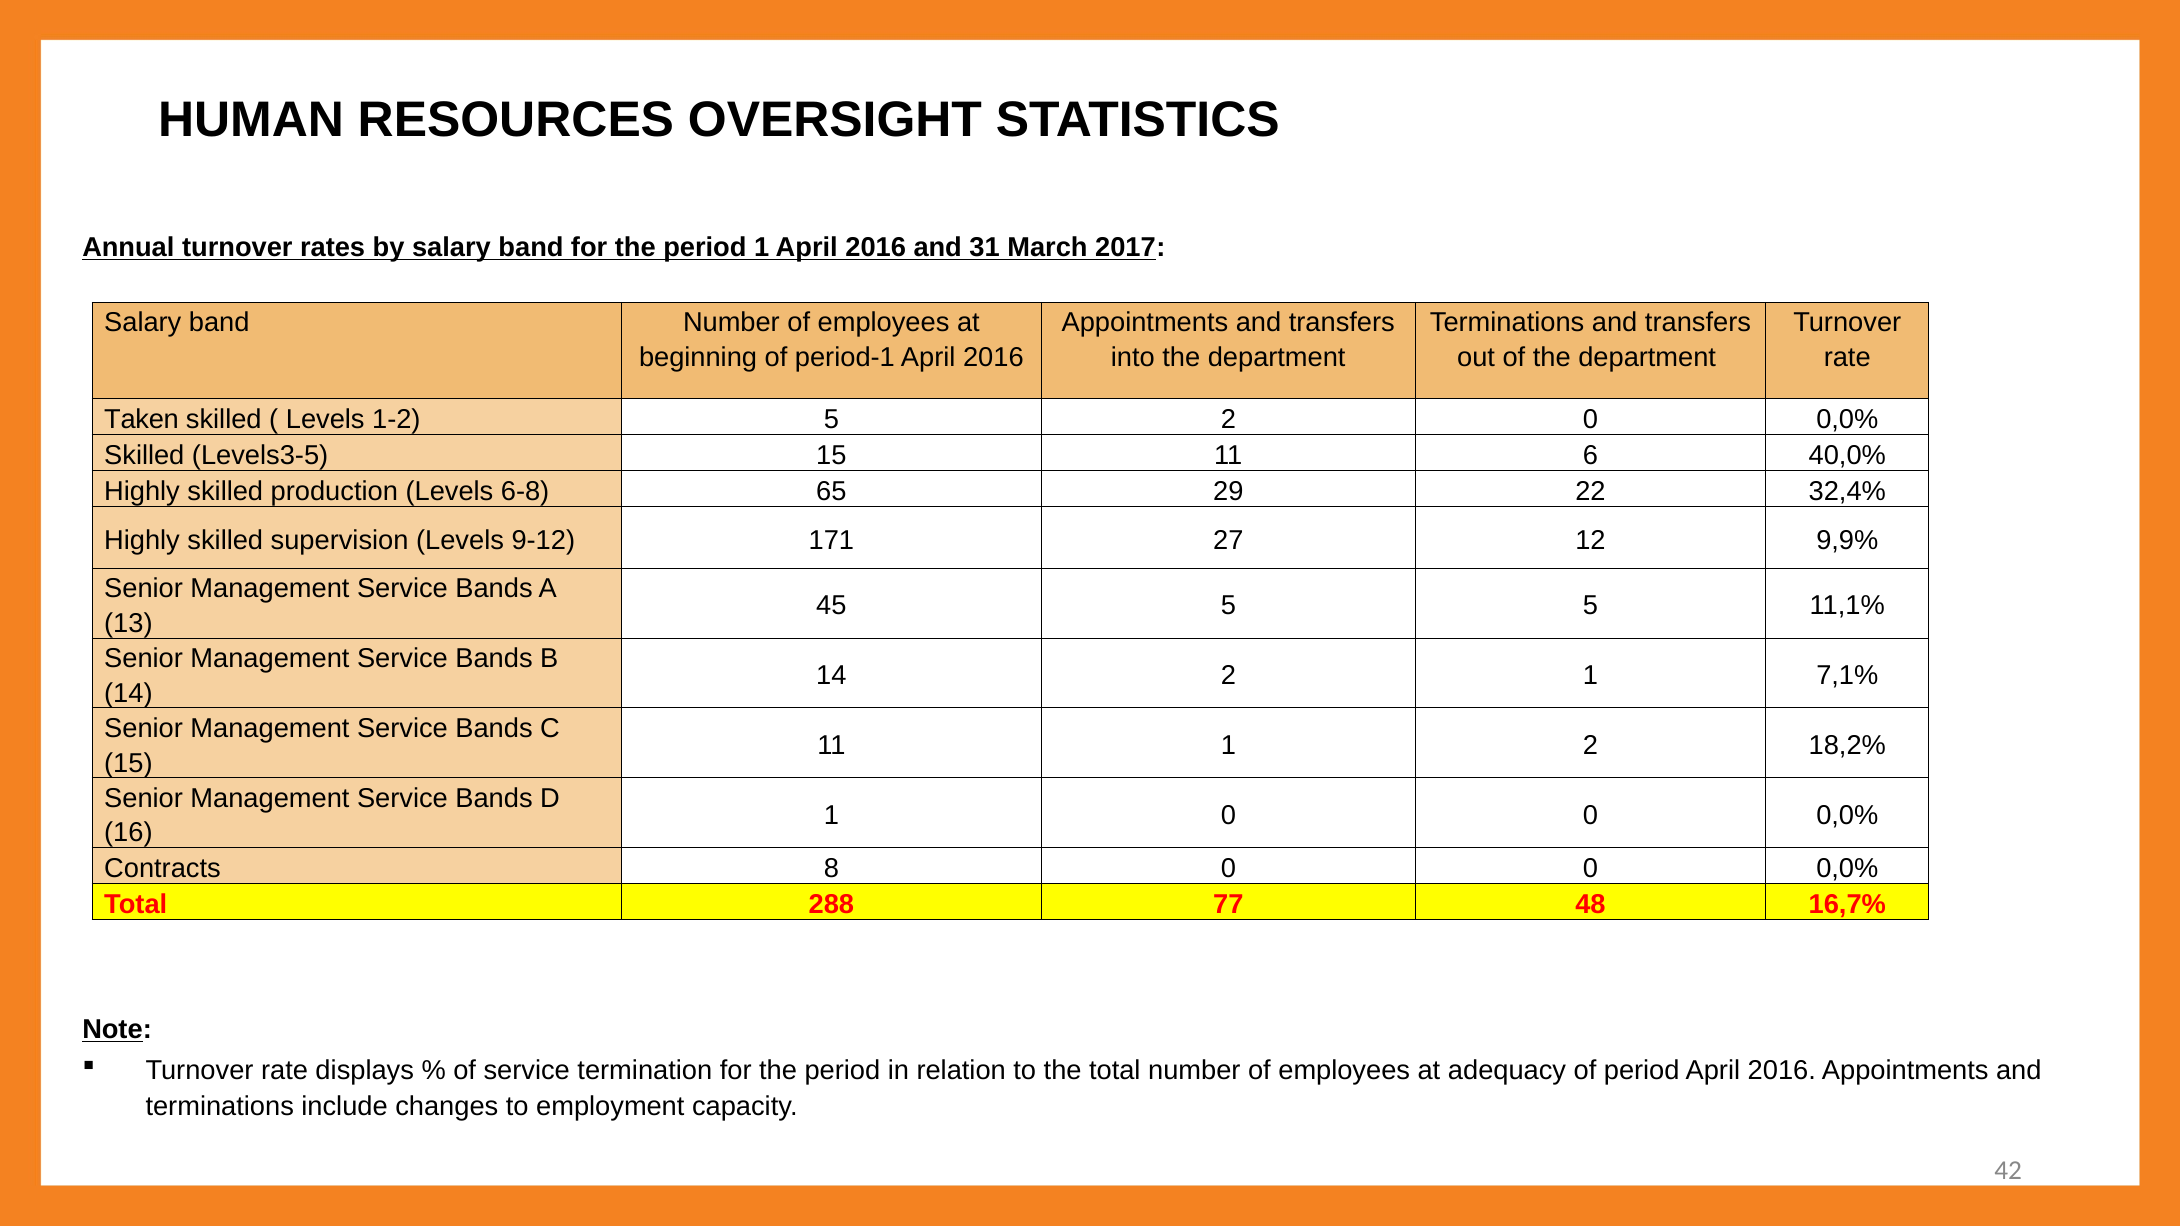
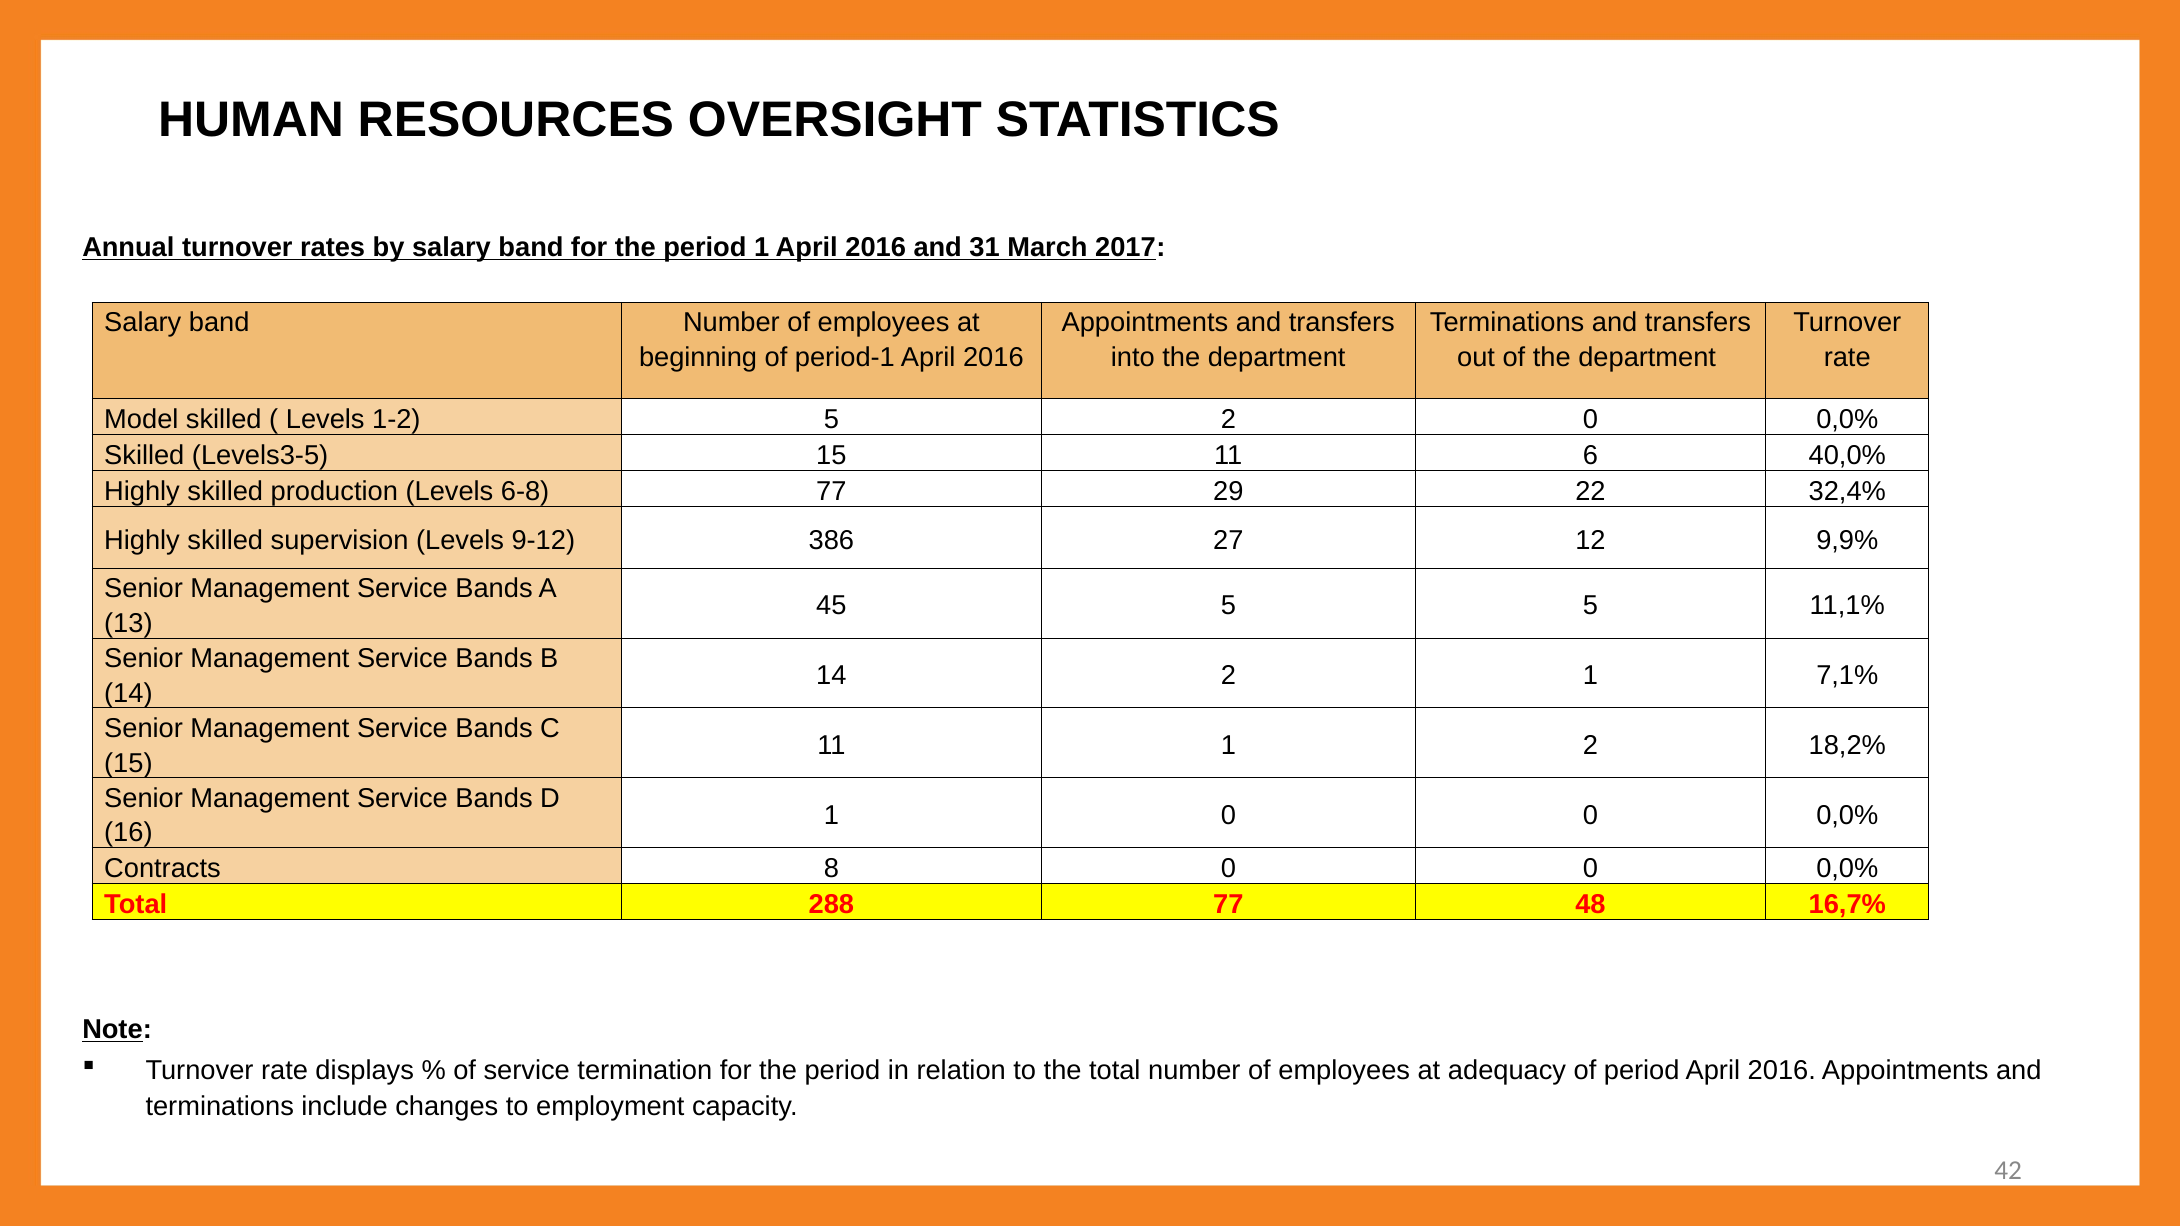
Taken: Taken -> Model (141, 420)
6-8 65: 65 -> 77 (831, 491)
171: 171 -> 386 (831, 540)
